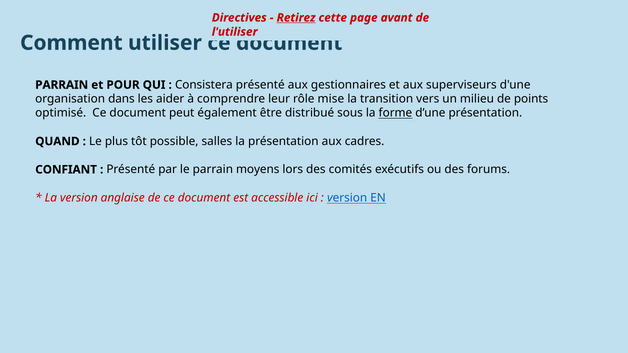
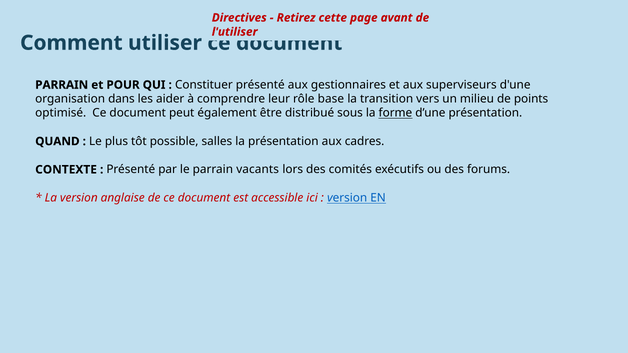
Retirez underline: present -> none (296, 18)
Consistera: Consistera -> Constituer (204, 85)
mise: mise -> base (331, 99)
CONFIANT: CONFIANT -> CONTEXTE (66, 170)
moyens: moyens -> vacants (258, 170)
